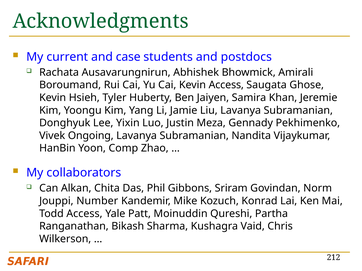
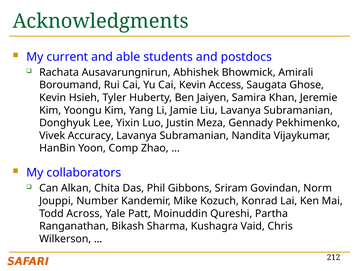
case: case -> able (128, 57)
Ongoing: Ongoing -> Accuracy (91, 136)
Todd Access: Access -> Across (84, 214)
